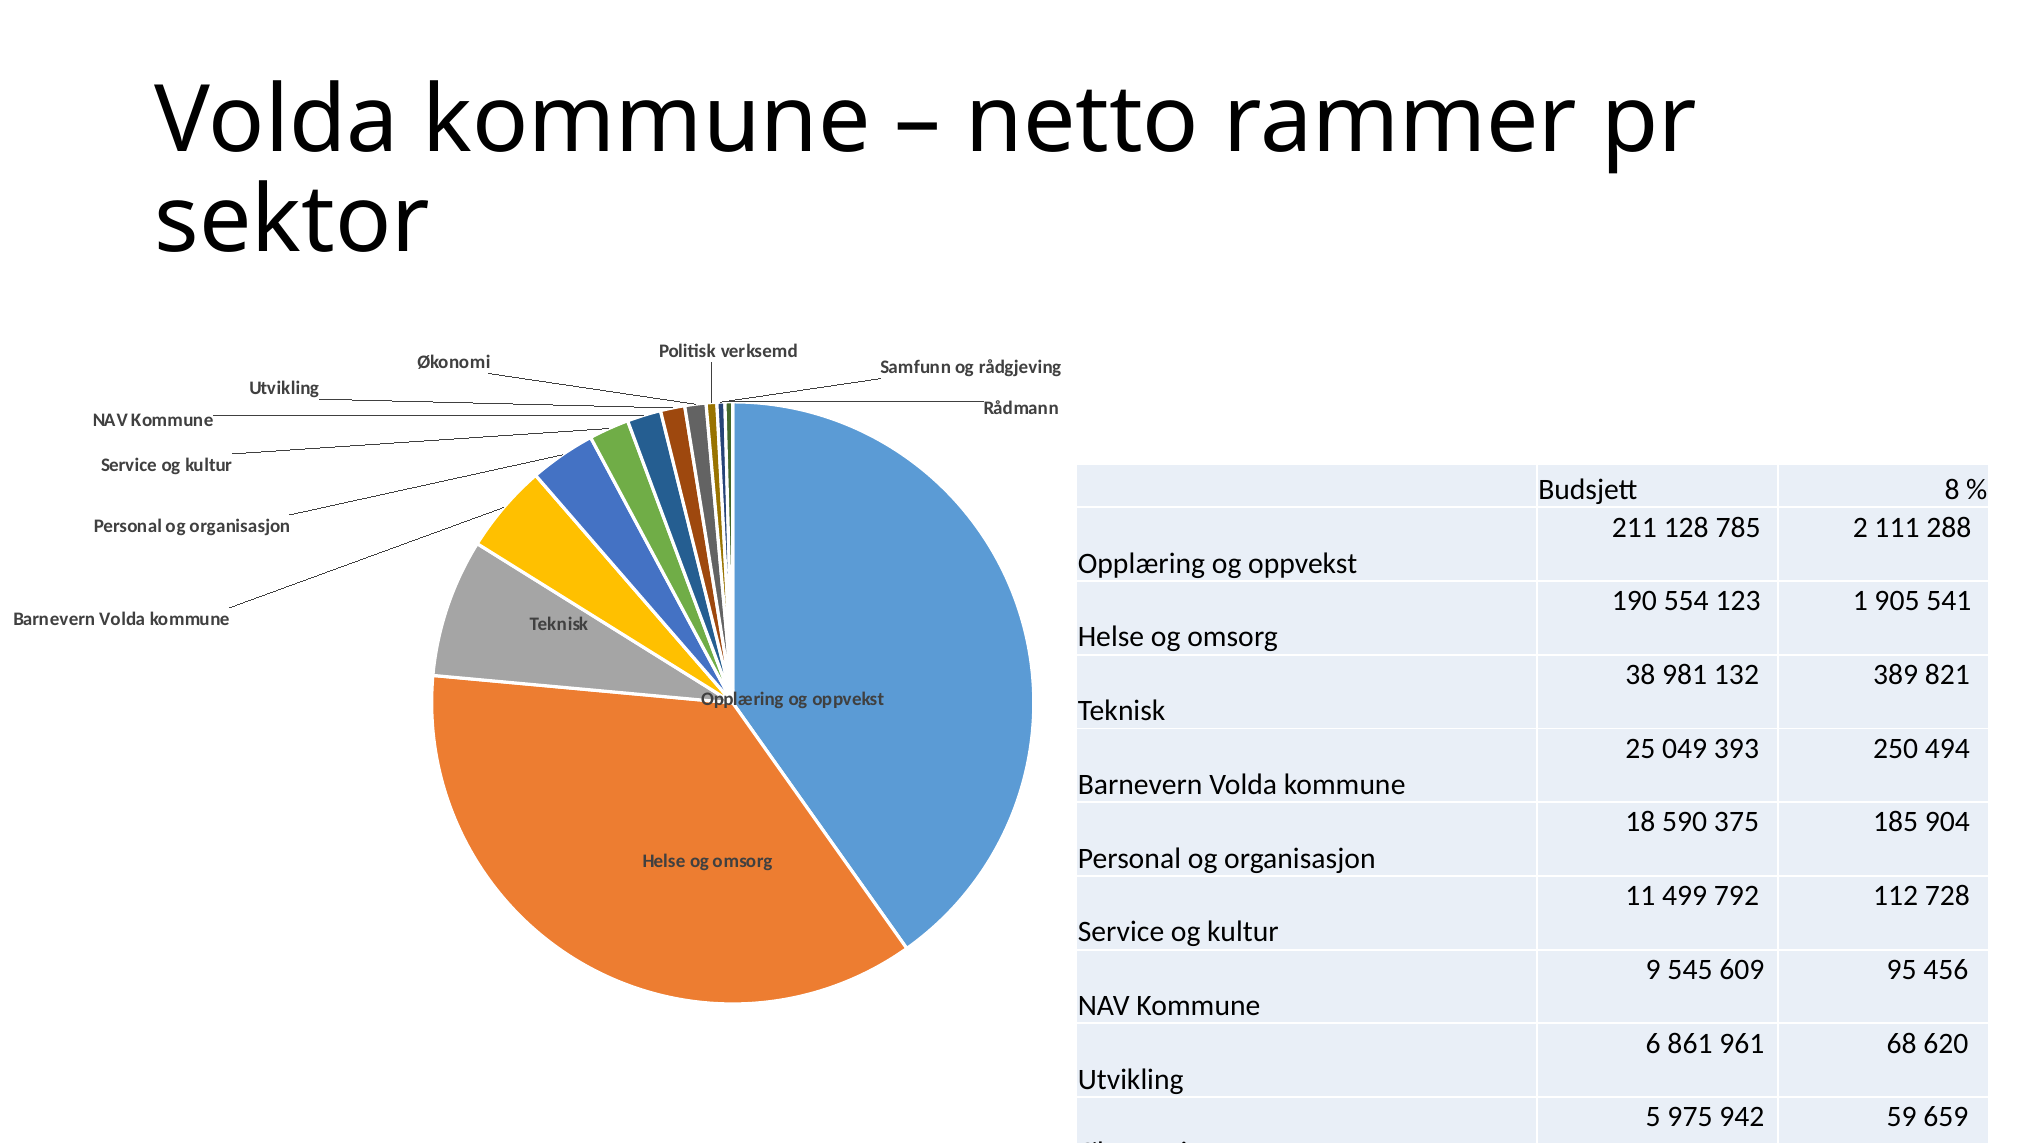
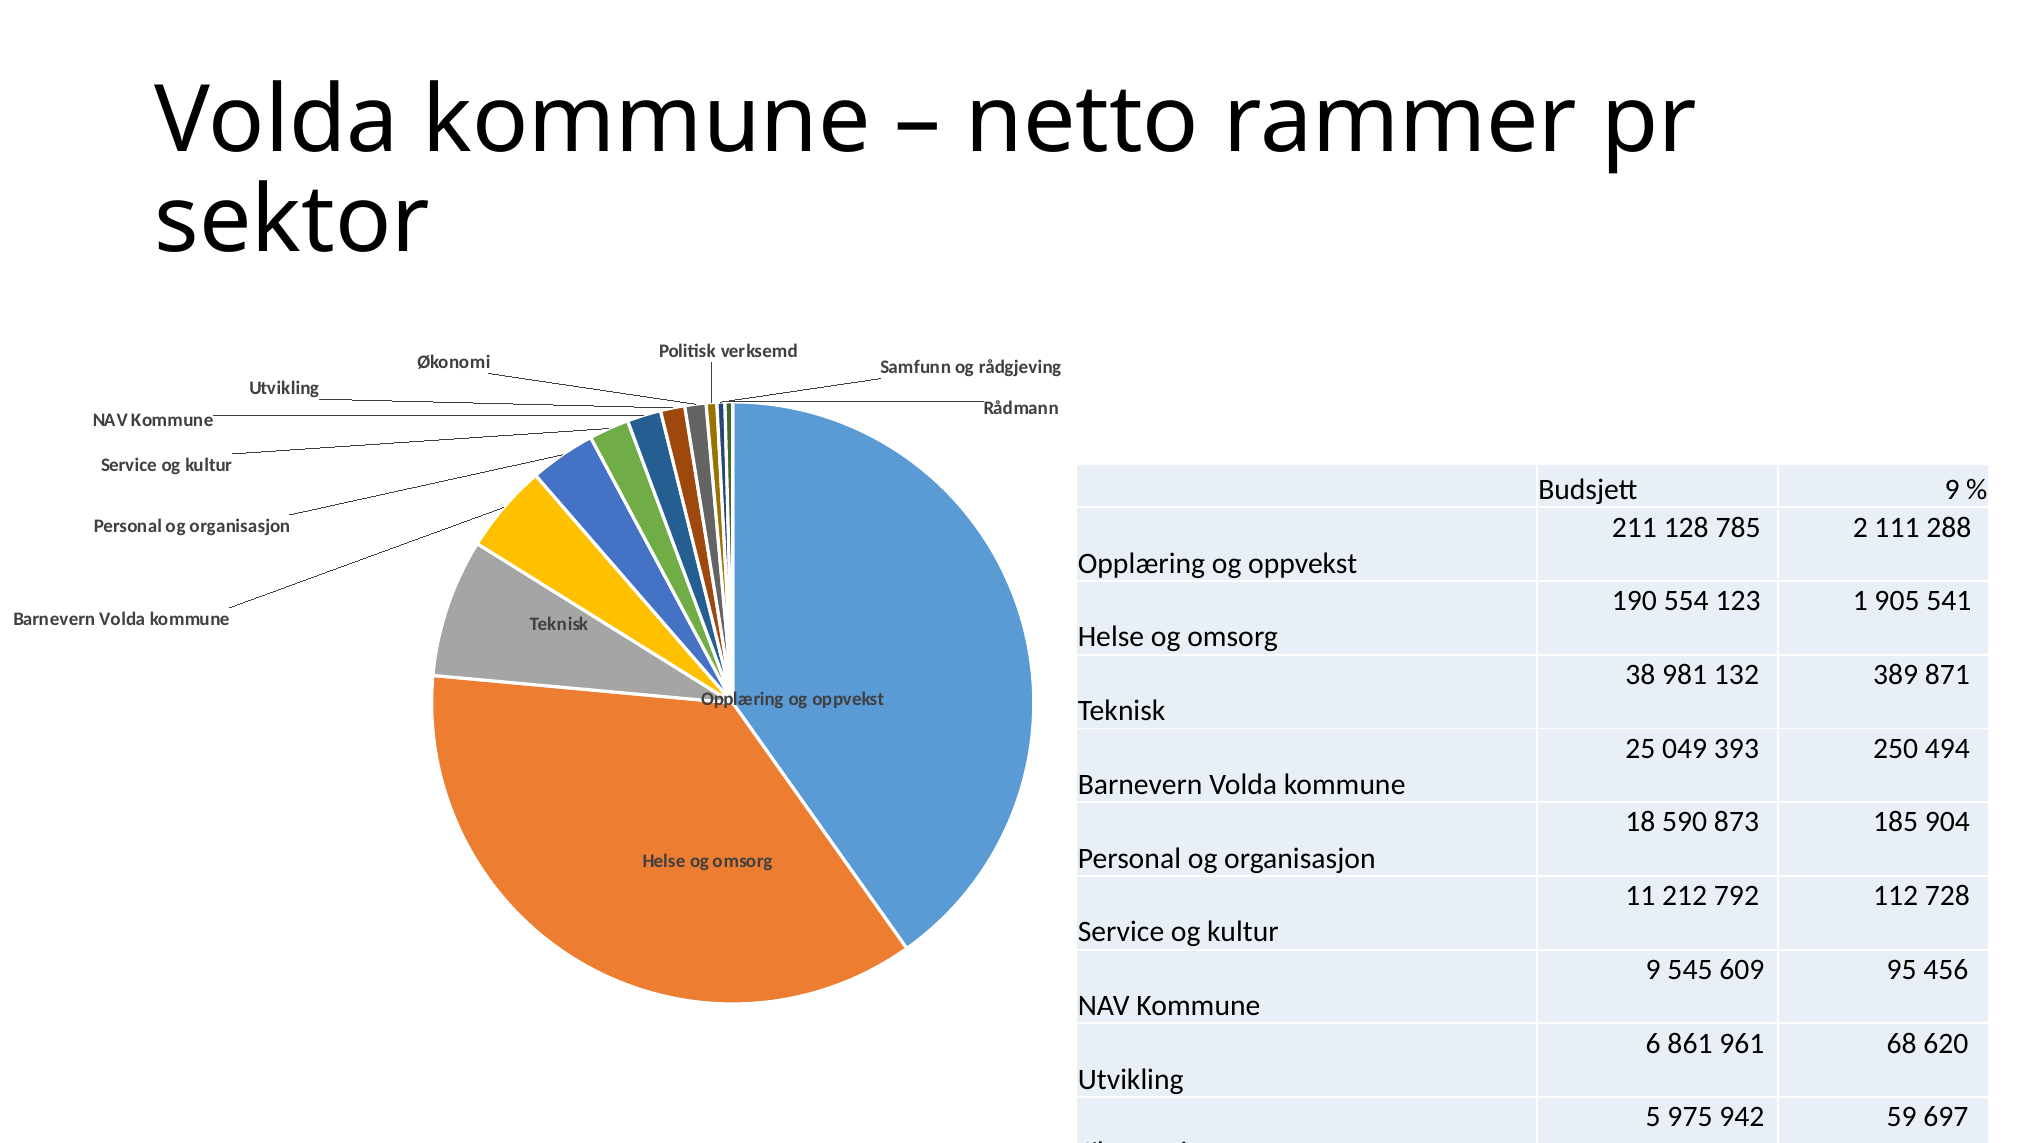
Budsjett 8: 8 -> 9 (1952, 490)
821: 821 -> 871 (1947, 675)
375: 375 -> 873 (1737, 822)
499: 499 -> 212 (1685, 896)
659: 659 -> 697 (1946, 1117)
